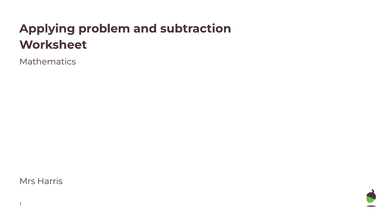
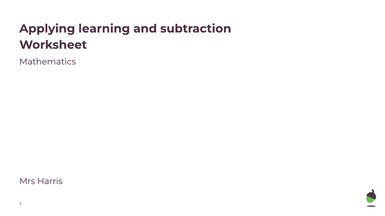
problem: problem -> learning (104, 29)
